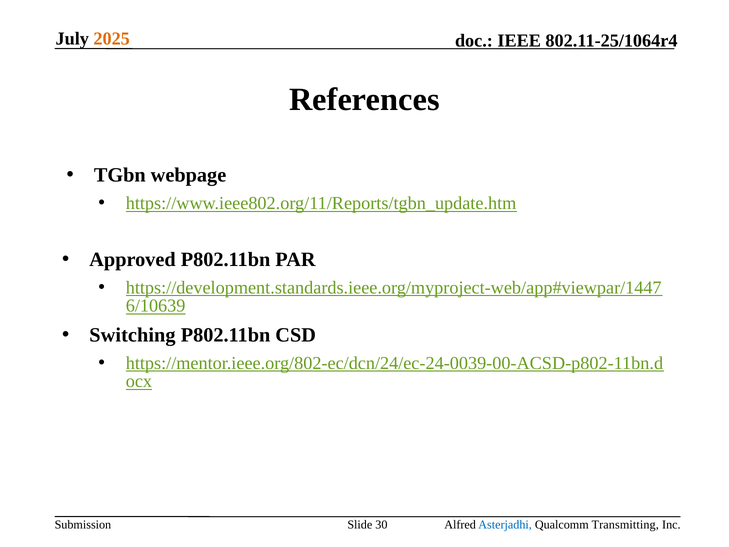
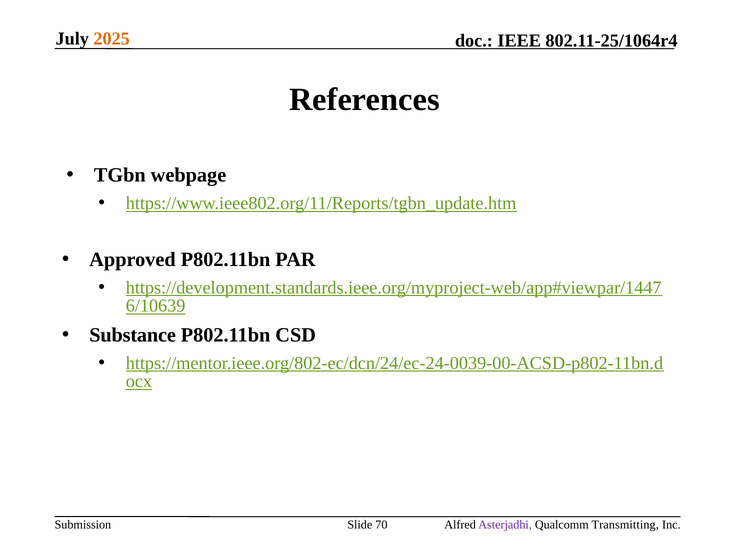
Switching: Switching -> Substance (133, 335)
30: 30 -> 70 (381, 524)
Asterjadhi colour: blue -> purple (505, 524)
